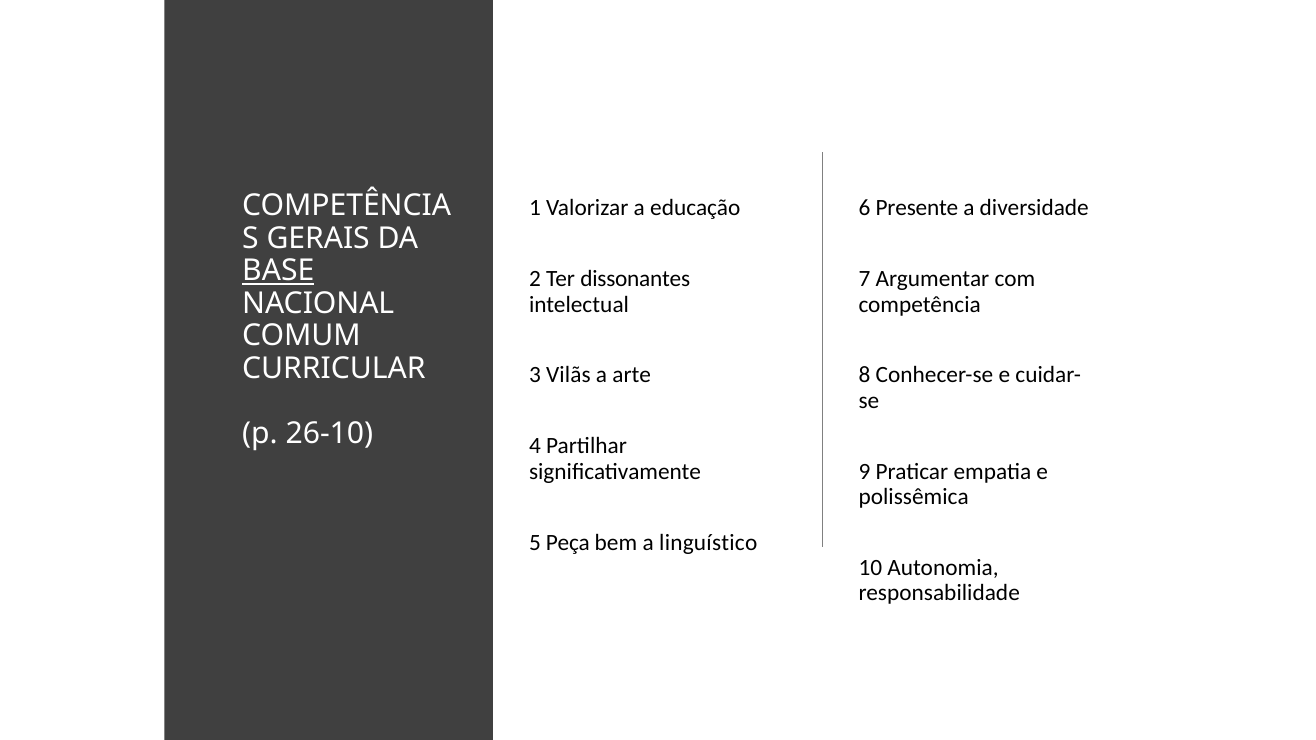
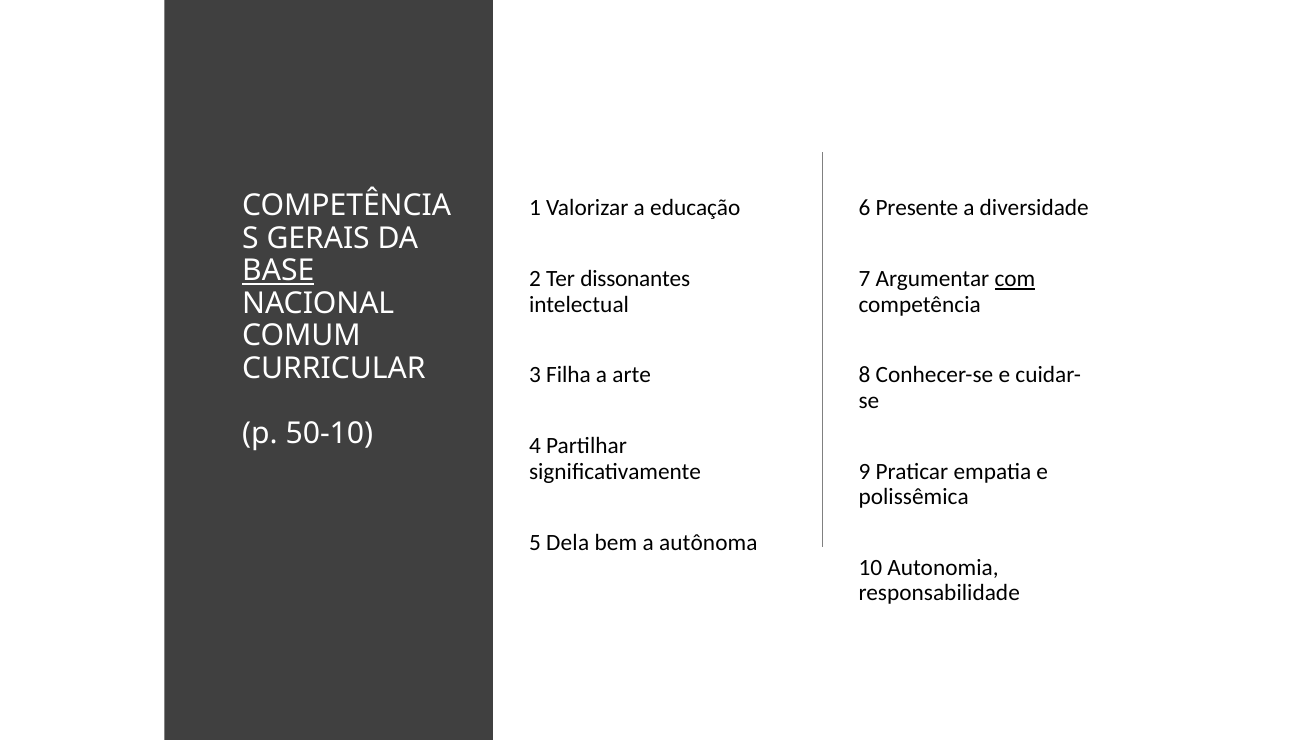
com underline: none -> present (1015, 279)
Vilãs: Vilãs -> Filha (568, 375)
26-10: 26-10 -> 50-10 (329, 434)
Peça: Peça -> Dela (568, 543)
linguístico: linguístico -> autônoma (708, 543)
